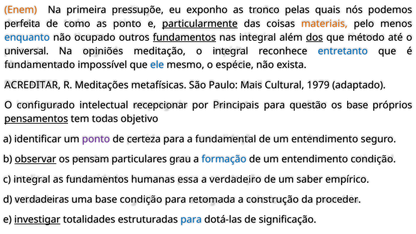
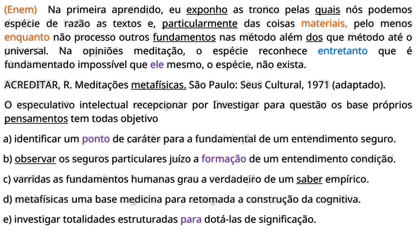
pressupõe: pressupõe -> aprendido (138, 10)
exponho underline: none -> present (207, 10)
quais underline: none -> present (328, 10)
perfeita: perfeita -> espécie (22, 24)
como: como -> razão (77, 24)
as ponto: ponto -> textos (127, 24)
enquanto colour: blue -> orange (27, 37)
ocupado: ocupado -> processo (95, 37)
nas integral: integral -> método (258, 37)
meditação o integral: integral -> espécie (230, 51)
ele colour: blue -> purple (157, 65)
metafísicas underline: none -> present (159, 85)
Mais: Mais -> Seus (251, 85)
1979: 1979 -> 1971 (318, 85)
configurado: configurado -> especulativo (46, 105)
por Principais: Principais -> Investigar (236, 105)
certeza: certeza -> caráter (144, 139)
pensam: pensam -> seguros (91, 159)
grau: grau -> juízo (180, 159)
formação colour: blue -> purple (224, 159)
c integral: integral -> varridas (32, 179)
essa: essa -> grau (188, 179)
saber underline: none -> present (310, 179)
d verdadeiras: verdadeiras -> metafísicas (42, 200)
base condição: condição -> medicina (141, 200)
proceder: proceder -> cognitiva (338, 200)
investigar underline: present -> none (37, 220)
para colour: blue -> purple (191, 220)
